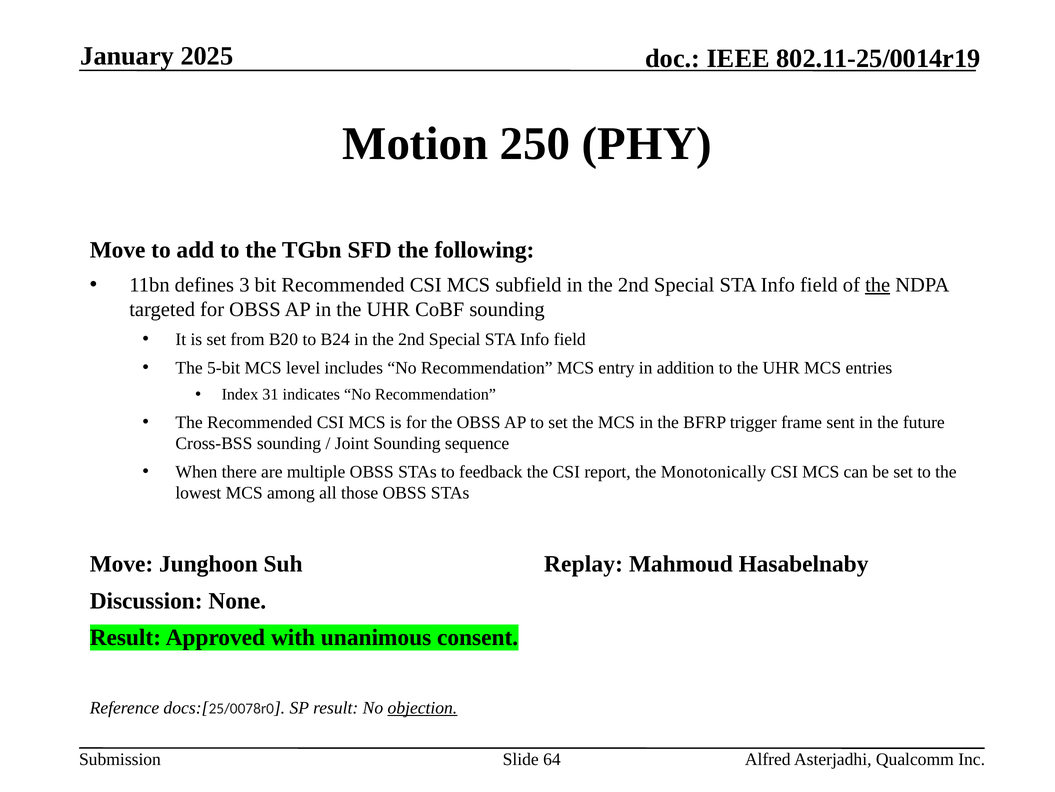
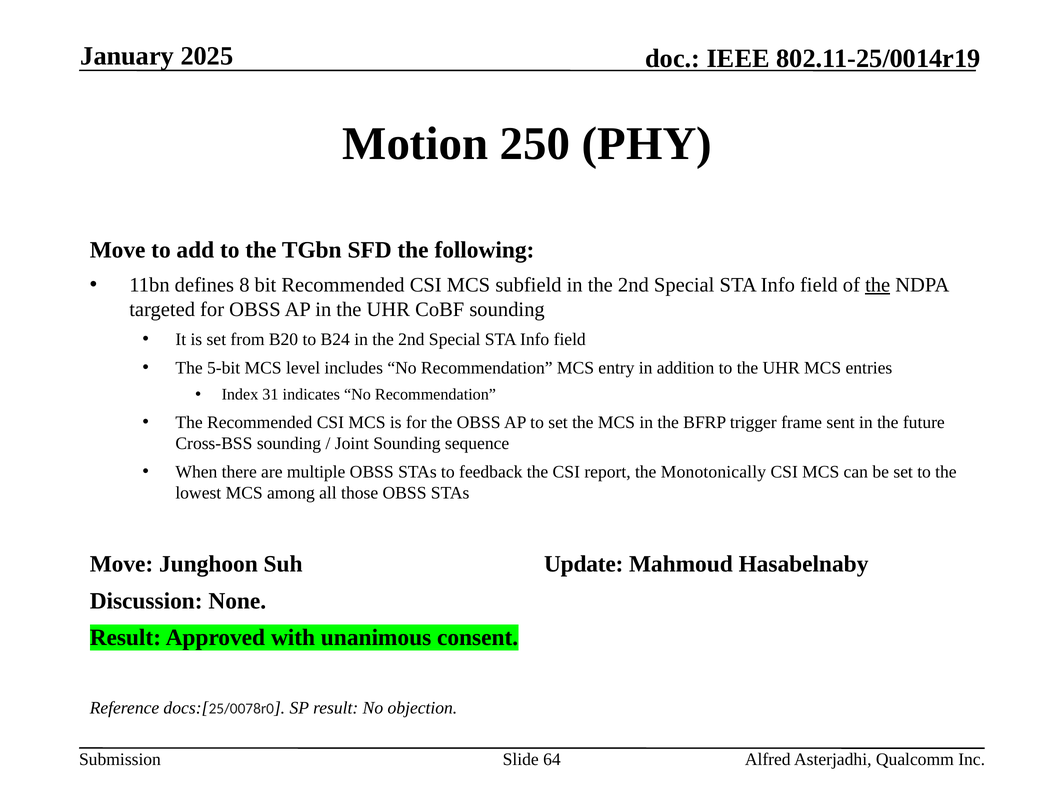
3: 3 -> 8 (244, 285)
Replay: Replay -> Update (584, 563)
objection underline: present -> none (422, 707)
